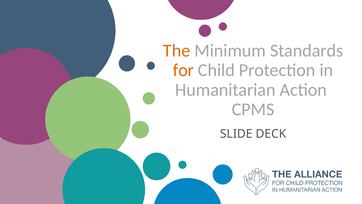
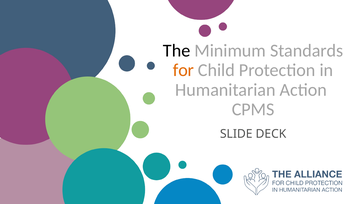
The colour: orange -> black (177, 51)
